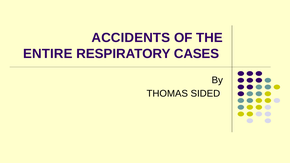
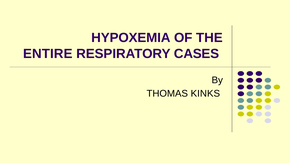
ACCIDENTS: ACCIDENTS -> HYPOXEMIA (131, 38)
SIDED: SIDED -> KINKS (205, 94)
